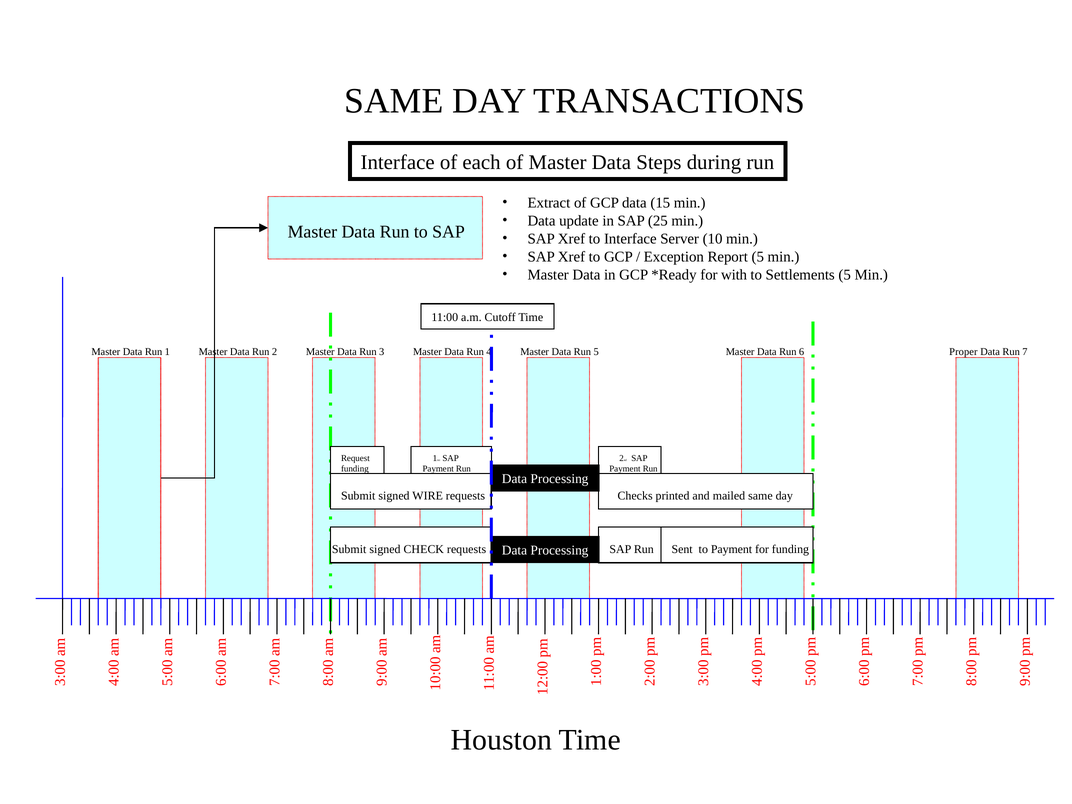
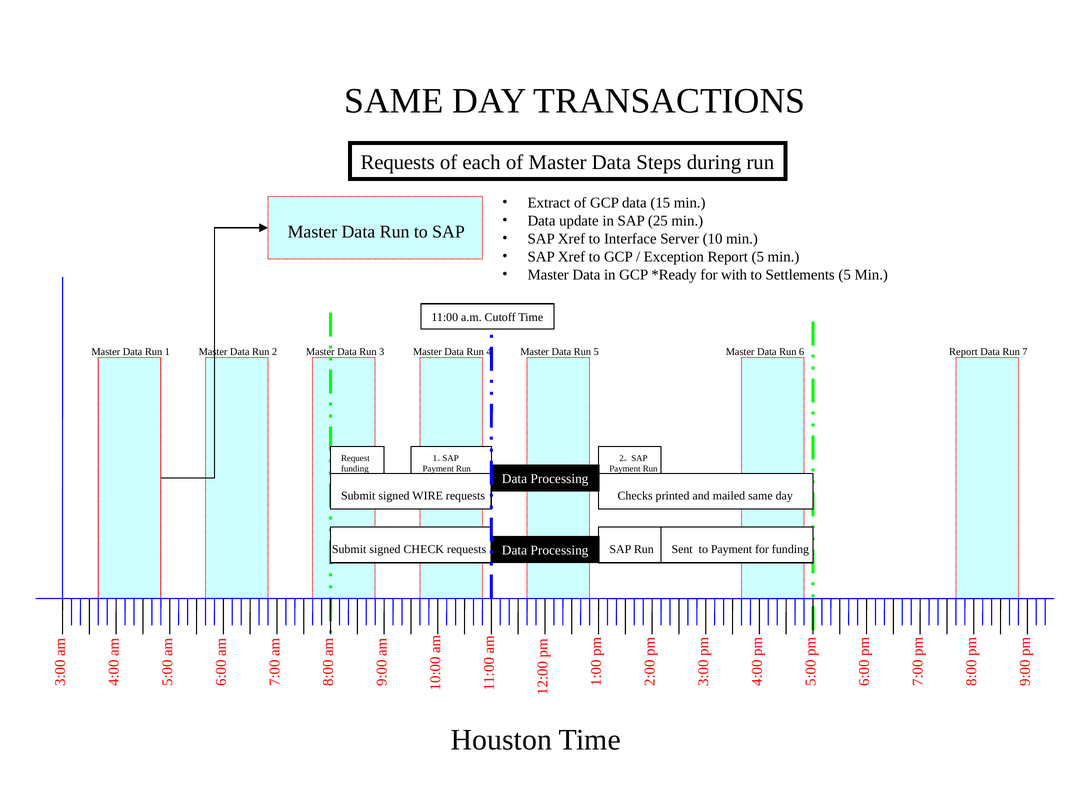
Interface: Interface -> Requests (398, 162)
6 Proper: Proper -> Report (963, 352)
